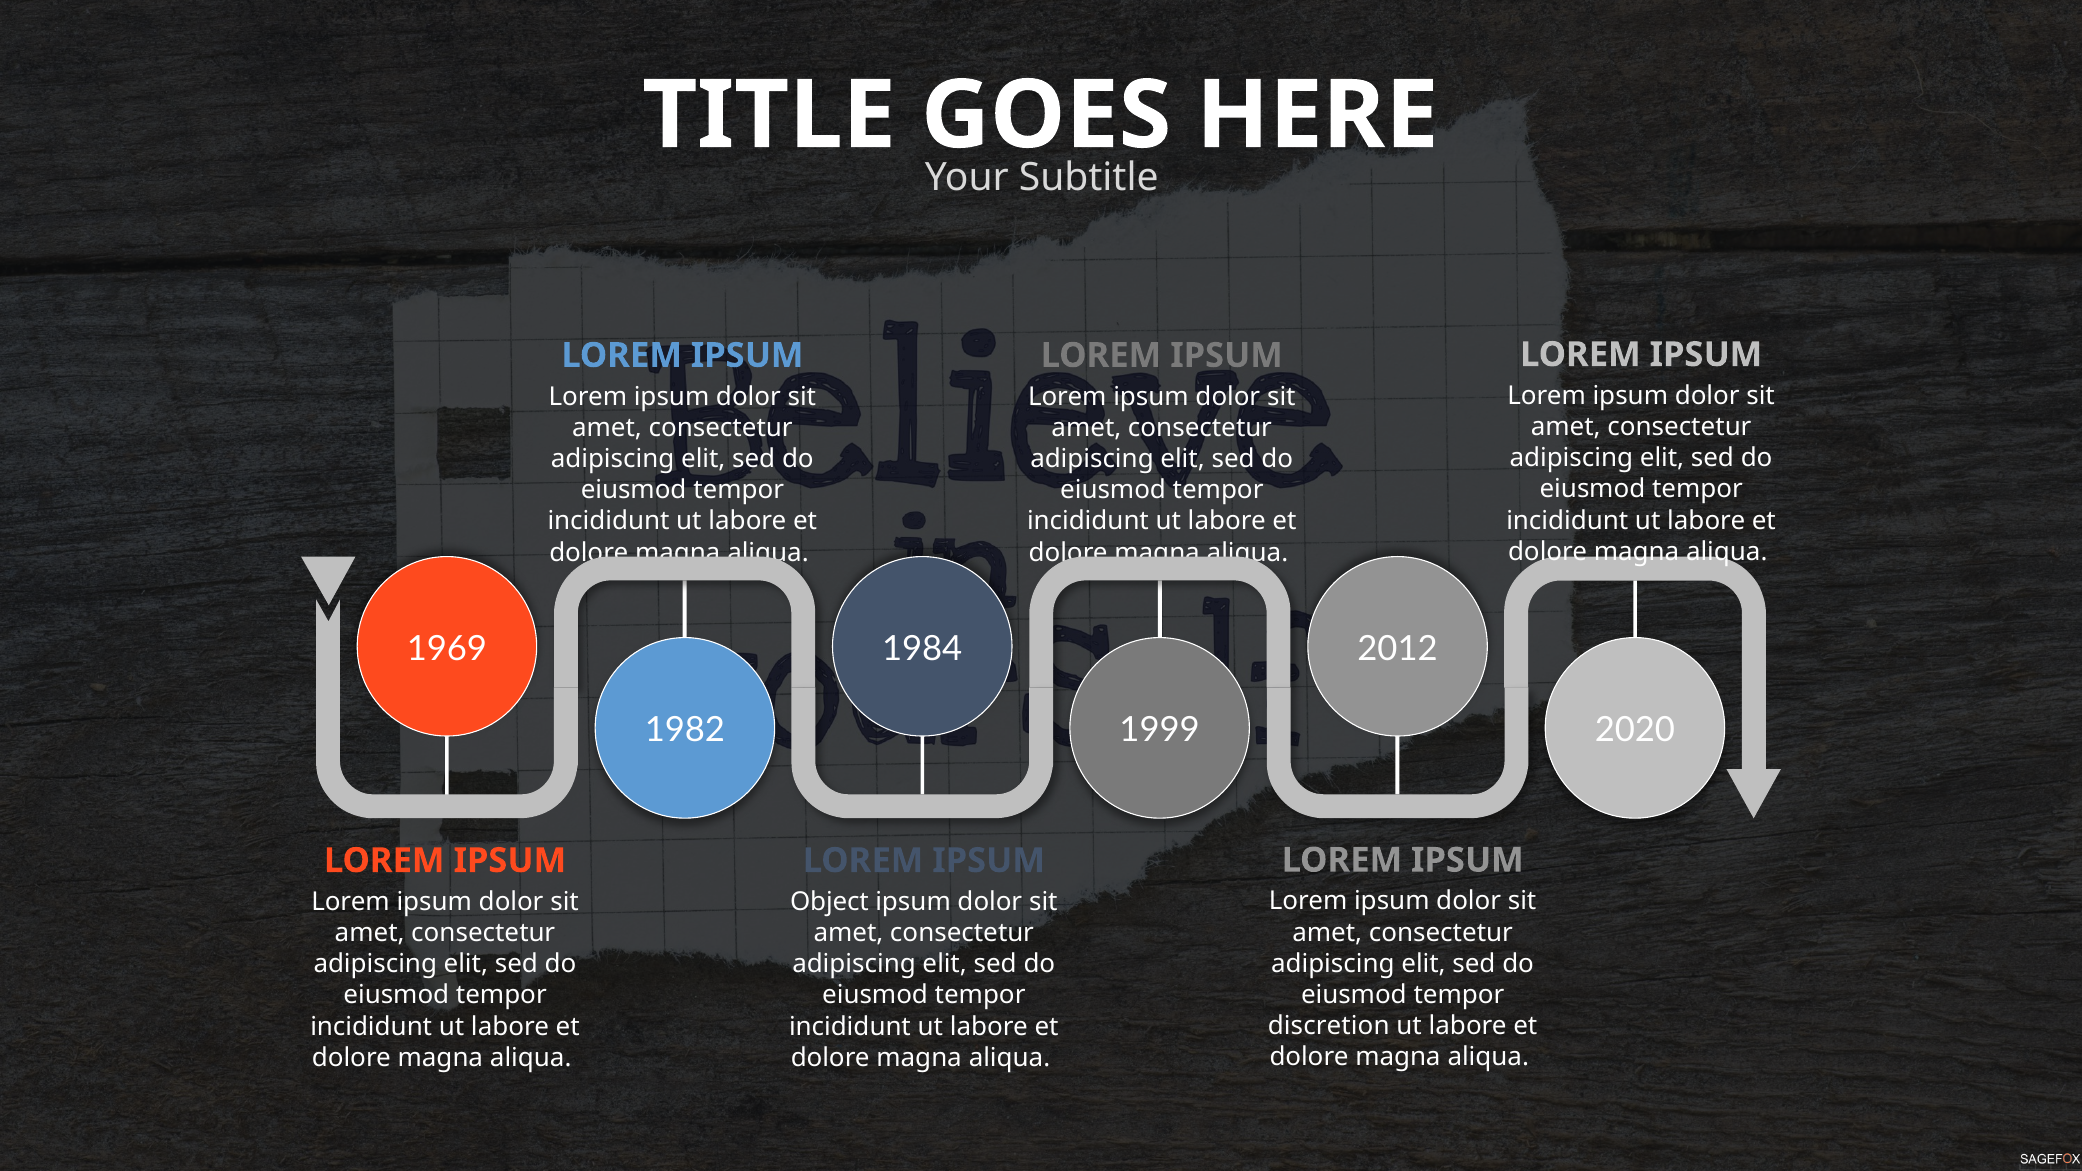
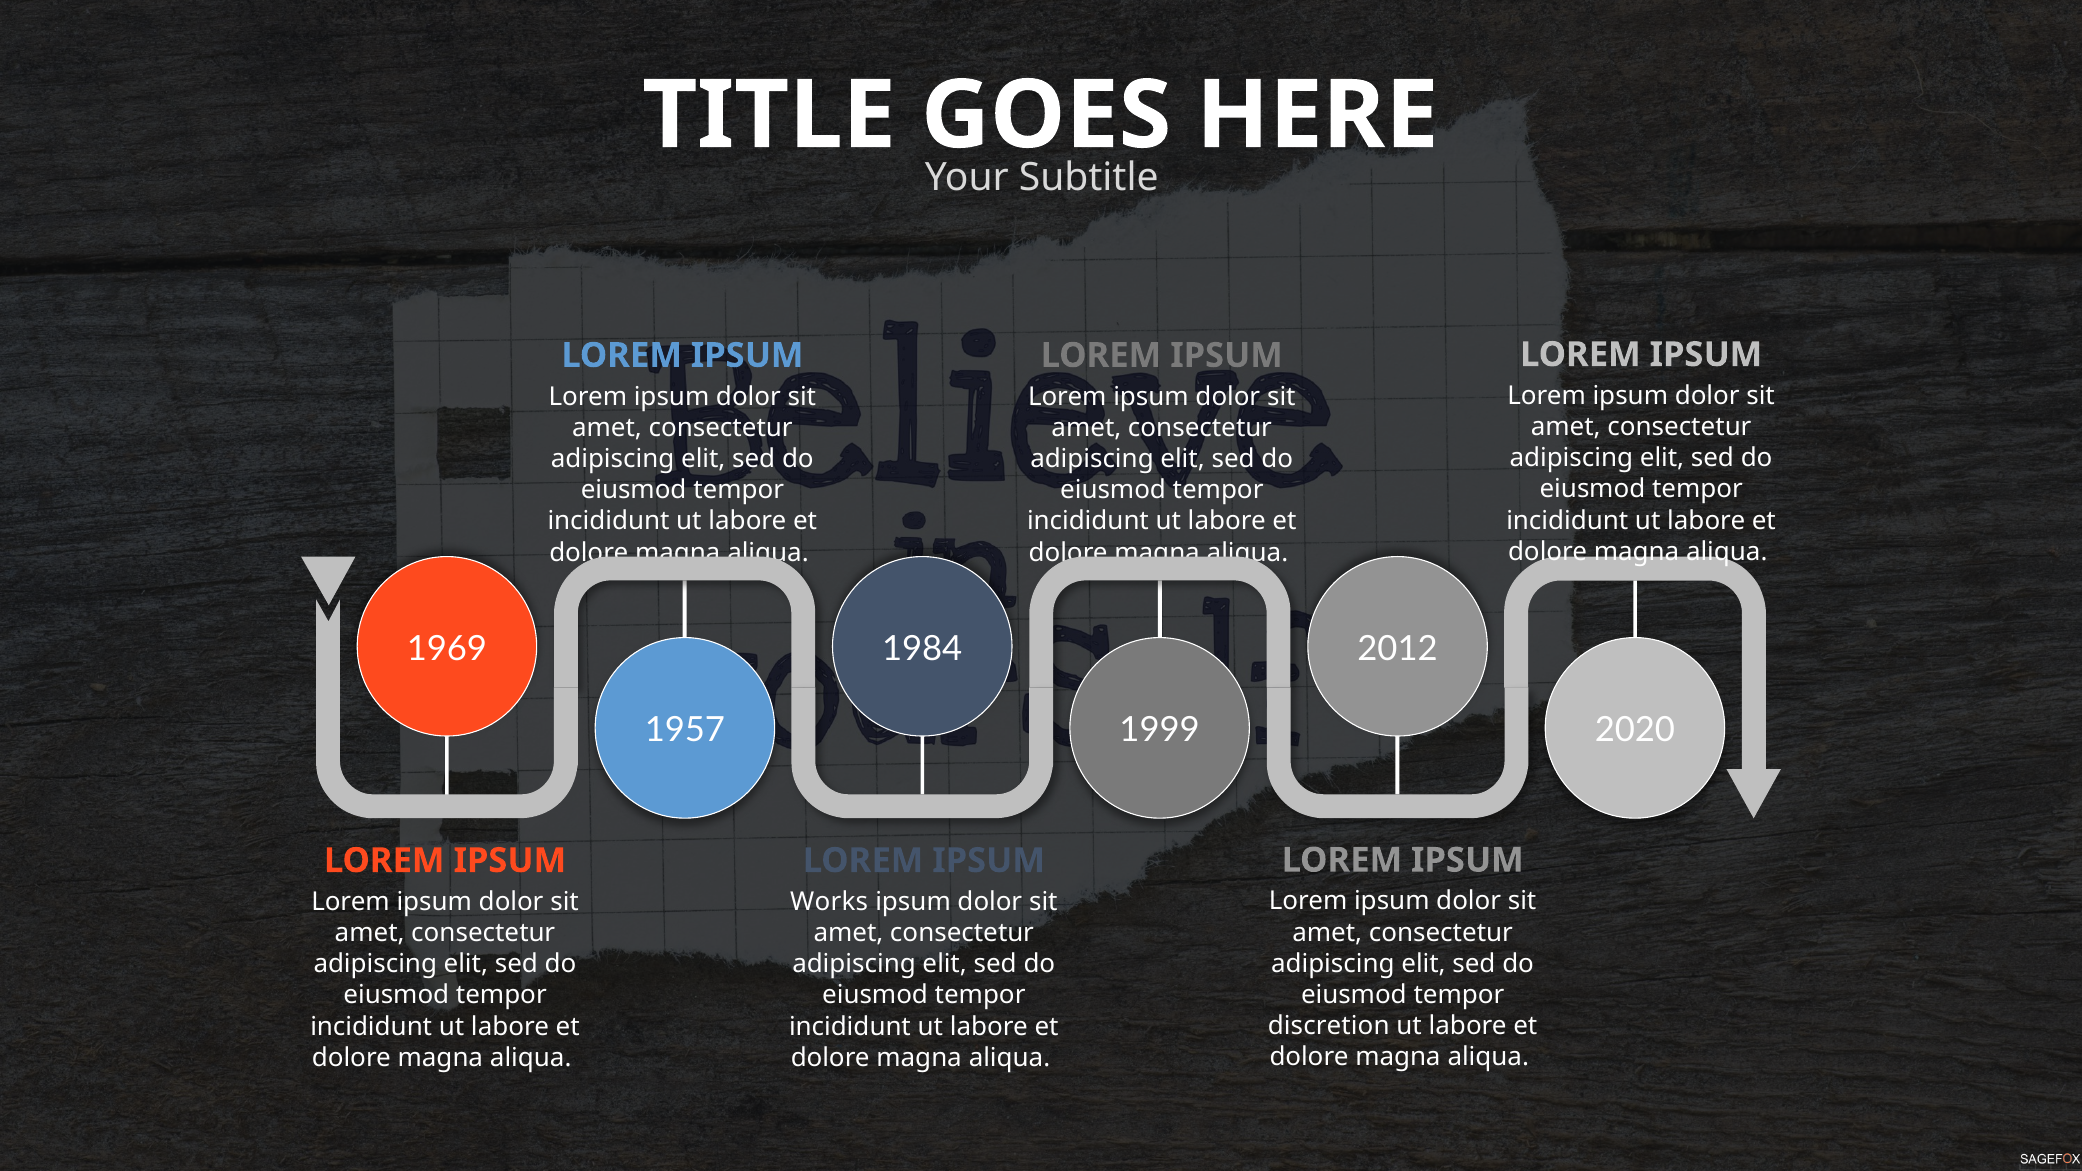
1982: 1982 -> 1957 (685, 730)
Object: Object -> Works (829, 902)
